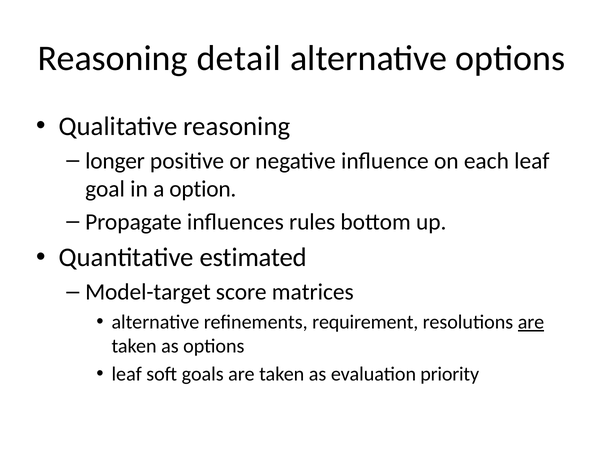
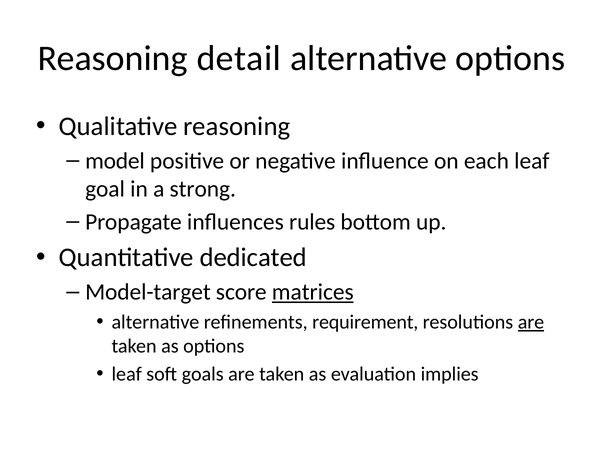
longer: longer -> model (115, 161)
option: option -> strong (203, 189)
estimated: estimated -> dedicated (253, 258)
matrices underline: none -> present (313, 292)
priority: priority -> implies (450, 374)
